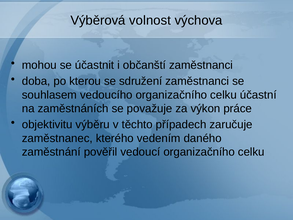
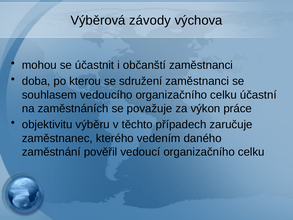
volnost: volnost -> závody (150, 20)
